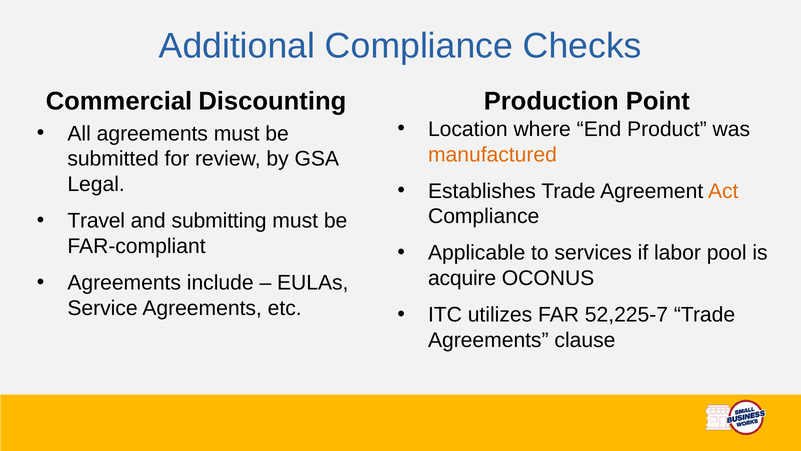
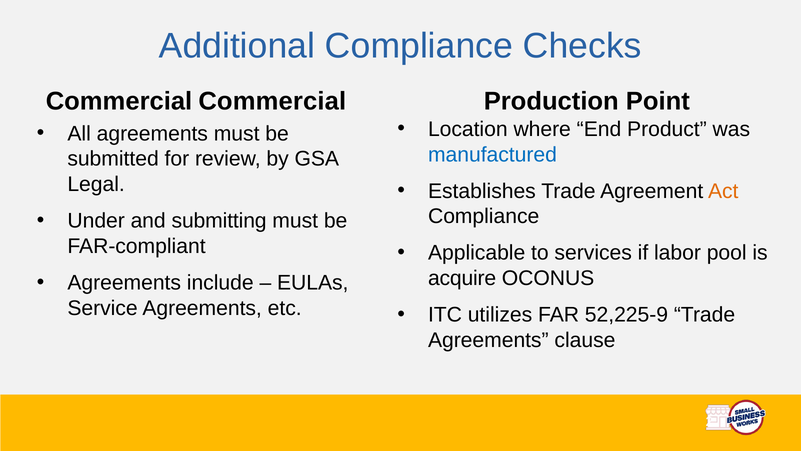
Commercial Discounting: Discounting -> Commercial (272, 101)
manufactured colour: orange -> blue (492, 154)
Travel: Travel -> Under (96, 221)
52,225-7: 52,225-7 -> 52,225-9 (626, 315)
